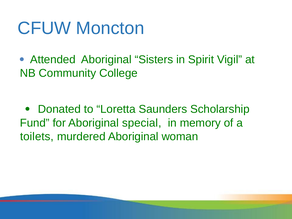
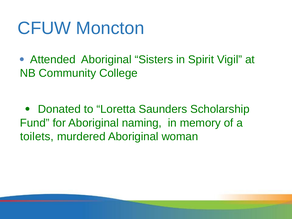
special: special -> naming (142, 123)
